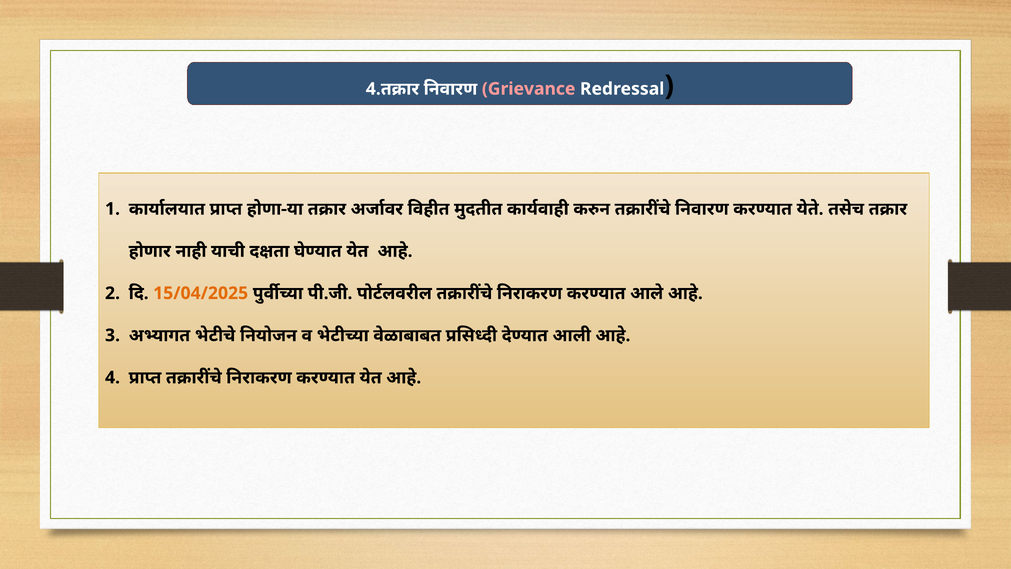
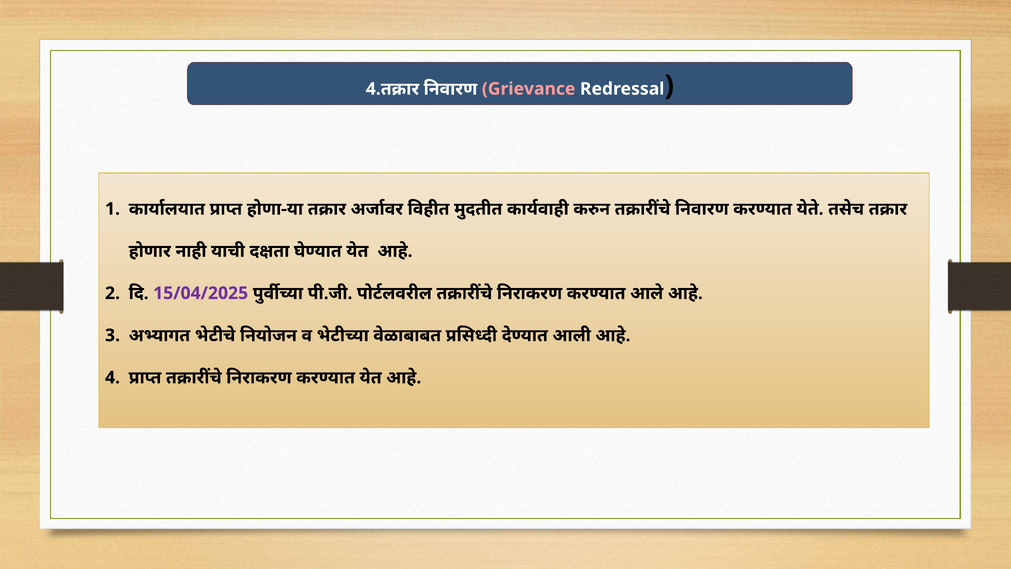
15/04/2025 colour: orange -> purple (201, 293)
